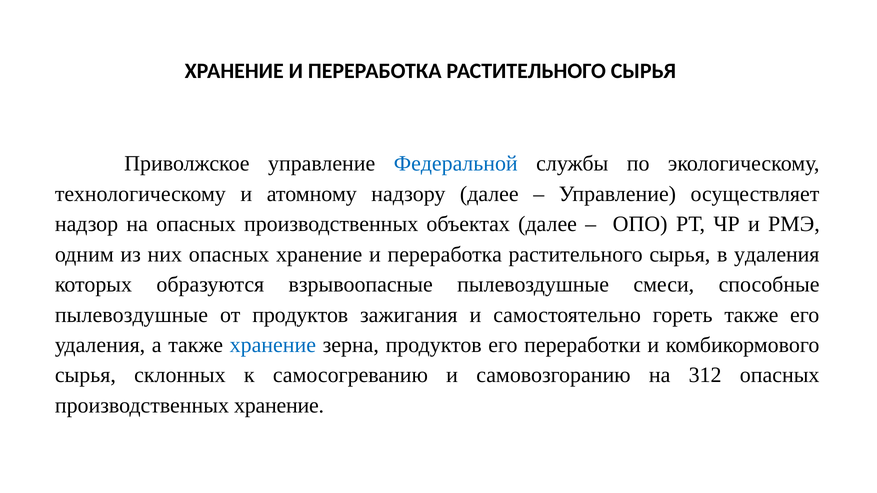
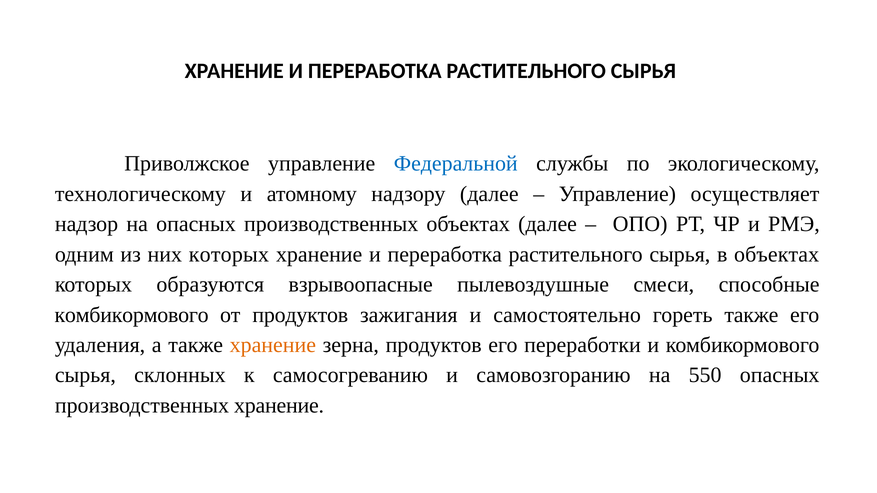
них опасных: опасных -> которых (229, 255)
в удаления: удаления -> объектах (777, 255)
пылевоздушные: пылевоздушные -> комбикормового (132, 315)
хранение colour: blue -> orange (273, 345)
312: 312 -> 550 (705, 375)
